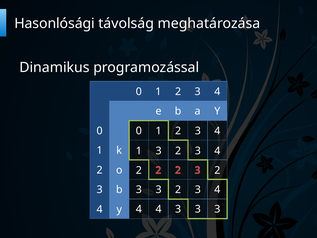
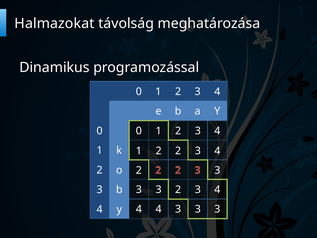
Hasonlósági: Hasonlósági -> Halmazokat (54, 23)
3: 3 -> 2 (159, 151)
2: 2 -> 3 (217, 170)
